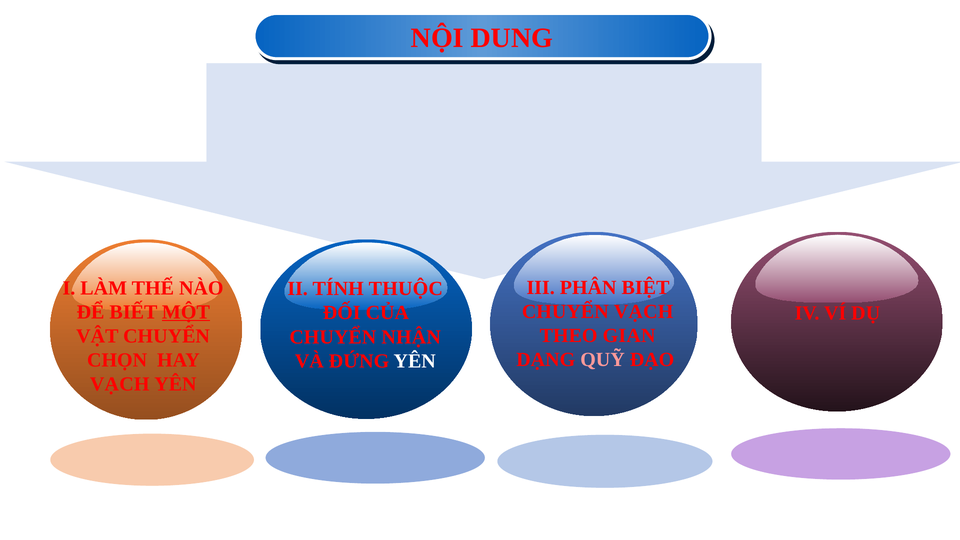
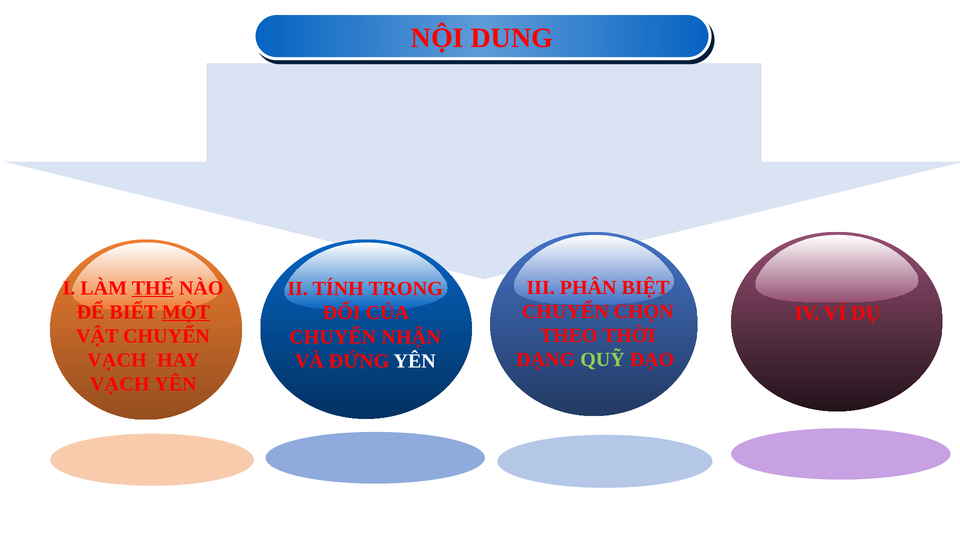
THẾ underline: none -> present (153, 288)
THUỘC: THUỘC -> TRONG (406, 289)
CHUYỂN VẠCH: VẠCH -> CHỌN (644, 312)
GIAN: GIAN -> THỜI (629, 336)
QUỸ colour: pink -> light green (602, 360)
CHỌN: CHỌN -> VẠCH (117, 360)
